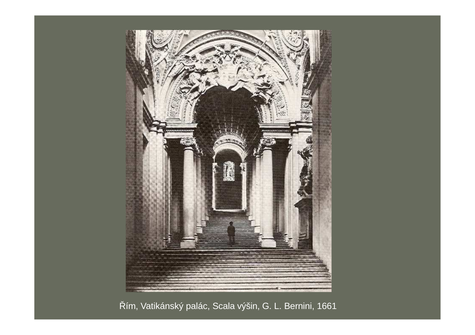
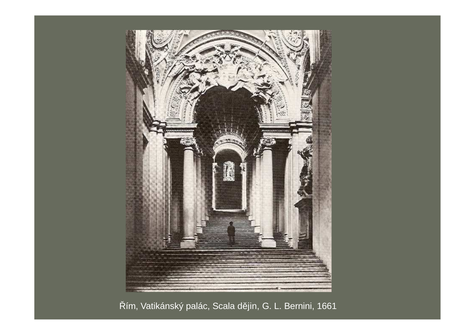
výšin: výšin -> dějin (248, 307)
